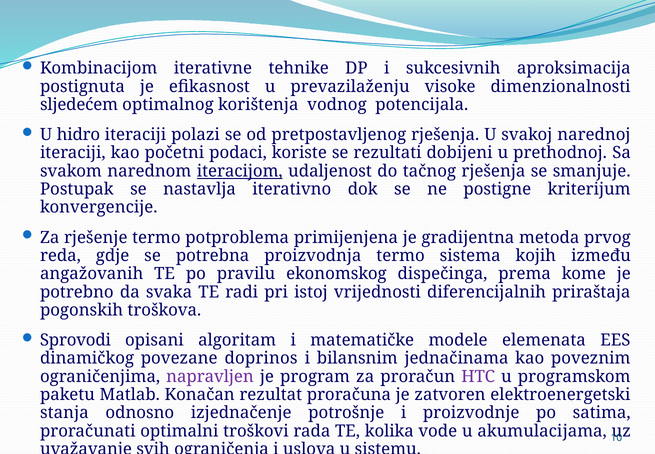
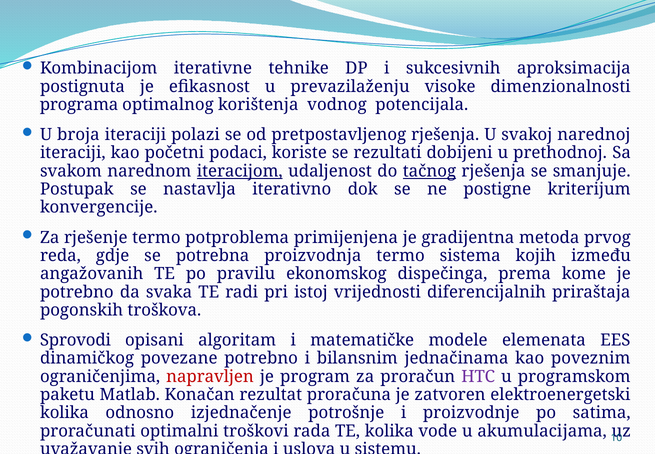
sljedećem: sljedećem -> programa (79, 105)
hidro: hidro -> broja (78, 135)
tačnog underline: none -> present (429, 171)
povezane doprinos: doprinos -> potrebno (261, 358)
napravljen colour: purple -> red (210, 376)
stanja: stanja -> kolika (64, 412)
